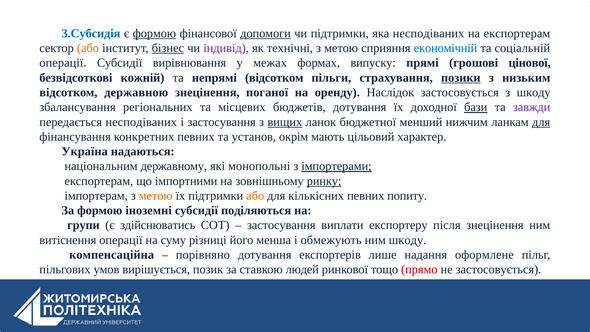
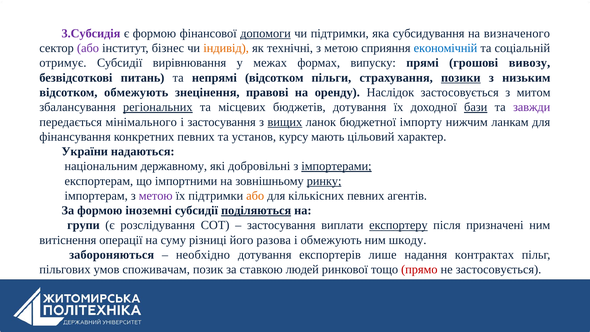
3.Субсидія colour: blue -> purple (91, 33)
формою underline: present -> none (154, 33)
яка несподіваних: несподіваних -> субсидування (429, 33)
експортерам: експортерам -> визначеного (517, 33)
або colour: orange -> purple (88, 48)
бізнес underline: present -> none (168, 48)
індивід colour: purple -> orange (226, 48)
операції: операції -> отримує (63, 63)
цінової: цінової -> вивозу (529, 63)
кожній: кожній -> питань (143, 78)
відсотком державною: державною -> обмежують (136, 92)
поганої: поганої -> правові (267, 92)
з шкоду: шкоду -> митом (534, 92)
регіональних underline: none -> present (158, 107)
передається несподіваних: несподіваних -> мінімального (141, 122)
менший: менший -> імпорту (421, 122)
для underline: present -> none (541, 122)
окрім: окрім -> курсу (294, 137)
Україна: Україна -> України (85, 151)
монопольні: монопольні -> добровільні (259, 166)
метою colour: orange -> purple (156, 196)
попиту: попиту -> агентів (407, 196)
поділяються underline: none -> present (256, 210)
здійснюватись: здійснюватись -> розслідування (158, 225)
експортеру underline: none -> present (398, 225)
після знецінення: знецінення -> призначені (495, 225)
менша: менша -> разова (274, 240)
компенсаційна: компенсаційна -> забороняються (112, 255)
порівняно: порівняно -> необхідно (203, 255)
оформлене: оформлене -> контрактах (484, 255)
вирішується: вирішується -> споживачам (156, 269)
